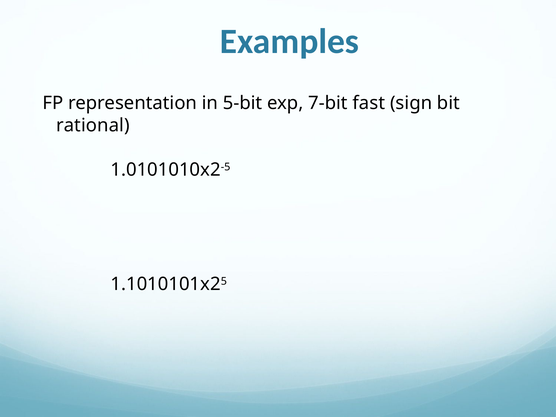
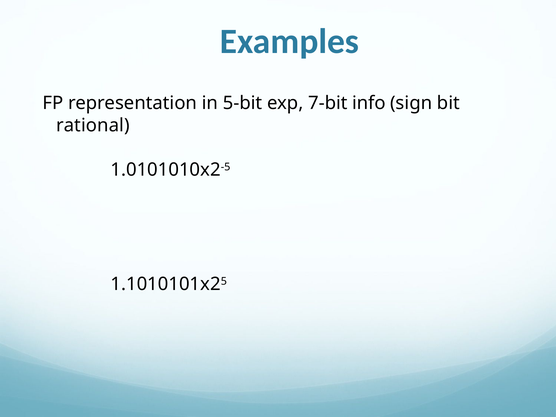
fast: fast -> info (369, 103)
